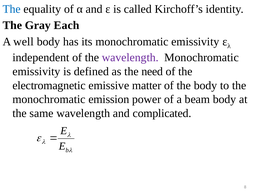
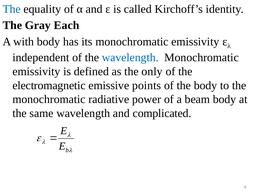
well: well -> with (24, 42)
wavelength colour: purple -> blue (130, 58)
need: need -> only (152, 72)
matter: matter -> points (147, 86)
emission: emission -> radiative (109, 100)
